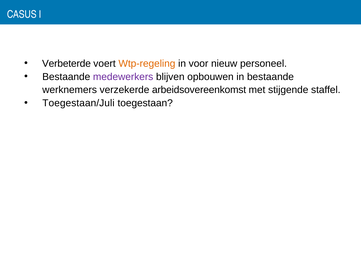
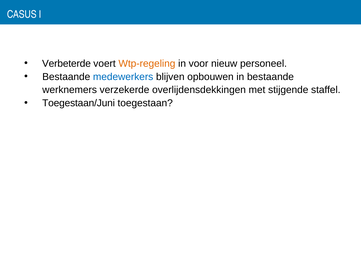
medewerkers colour: purple -> blue (123, 77)
arbeidsovereenkomst: arbeidsovereenkomst -> overlijdensdekkingen (199, 90)
Toegestaan/Juli: Toegestaan/Juli -> Toegestaan/Juni (79, 103)
